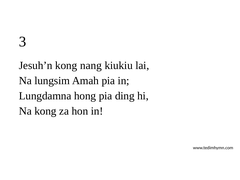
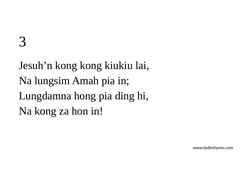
kong nang: nang -> kong (91, 66)
